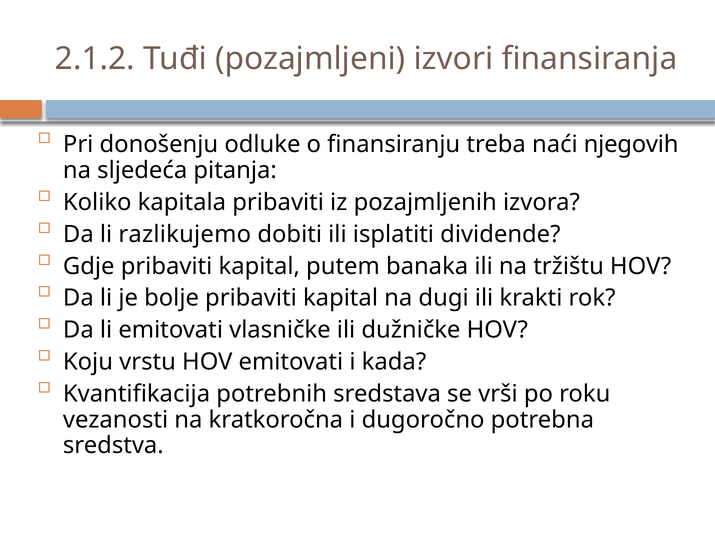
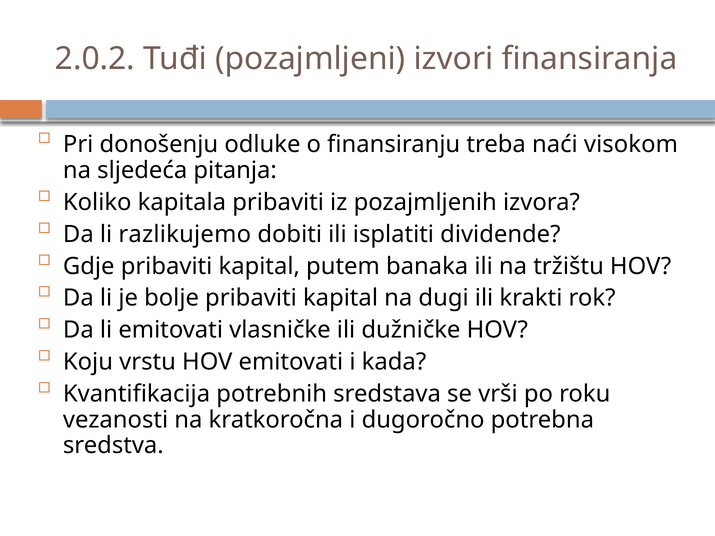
2.1.2: 2.1.2 -> 2.0.2 (95, 59)
njegovih: njegovih -> visokom (631, 145)
